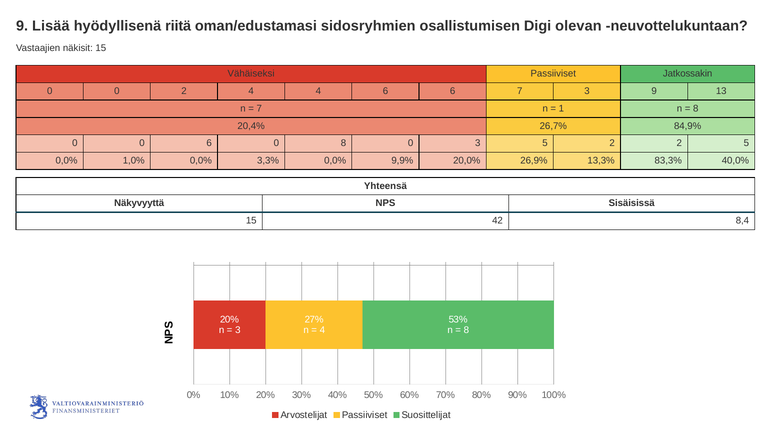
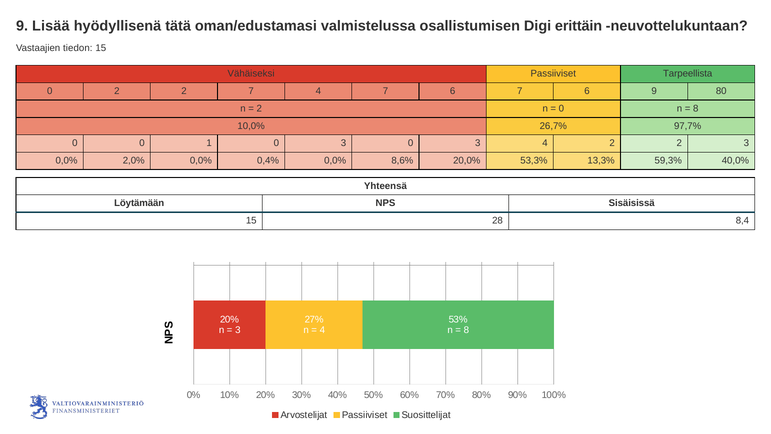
riitä: riitä -> tätä (178, 26)
sidosryhmien: sidosryhmien -> valmistelussa (368, 26)
olevan: olevan -> erittäin (579, 26)
näkisit: näkisit -> tiedon (78, 48)
Jatkossakin: Jatkossakin -> Tarpeellista (688, 74)
0: 0 -> 2 (117, 91)
2 4: 4 -> 7 (251, 91)
4 6: 6 -> 7 (385, 91)
6 7 3: 3 -> 6 (587, 91)
13: 13 -> 80 (721, 91)
7: 7 -> 2 (259, 108)
1: 1 -> 0 (561, 108)
20,4%: 20,4% -> 10,0% (251, 126)
84,9%: 84,9% -> 97,7% (688, 126)
0 6: 6 -> 1 (209, 143)
8: 8 -> 3 (343, 143)
3 5: 5 -> 4 (545, 143)
2 5: 5 -> 3 (746, 143)
1,0%: 1,0% -> 2,0% (134, 161)
3,3%: 3,3% -> 0,4% (268, 161)
9,9%: 9,9% -> 8,6% (402, 161)
26,9%: 26,9% -> 53,3% (534, 161)
83,3%: 83,3% -> 59,3% (668, 161)
Näkyvyyttä: Näkyvyyttä -> Löytämään (139, 203)
42: 42 -> 28 (498, 221)
